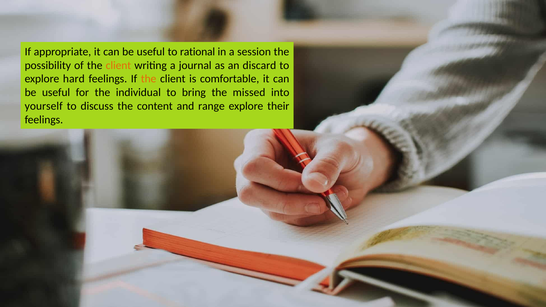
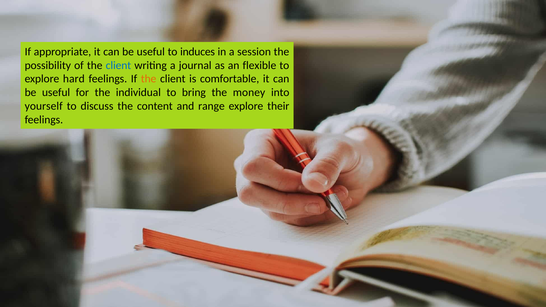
rational: rational -> induces (198, 52)
client colour: orange -> blue (118, 65)
discard: discard -> flexible (259, 65)
missed: missed -> money (249, 93)
